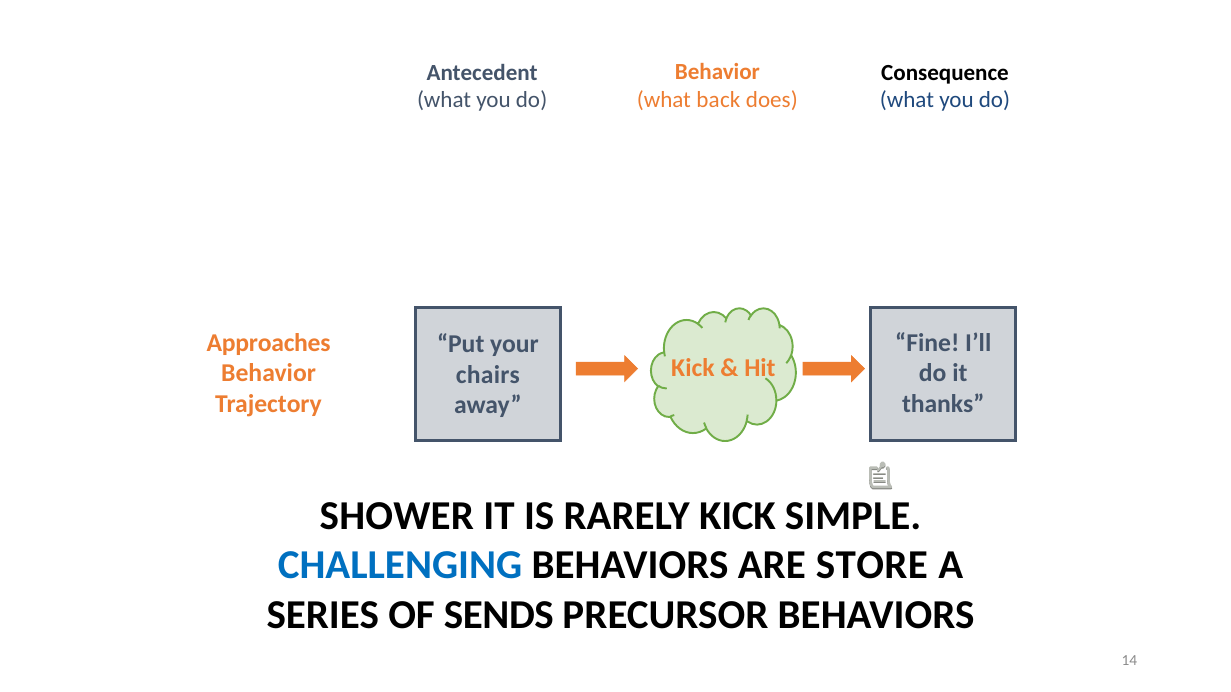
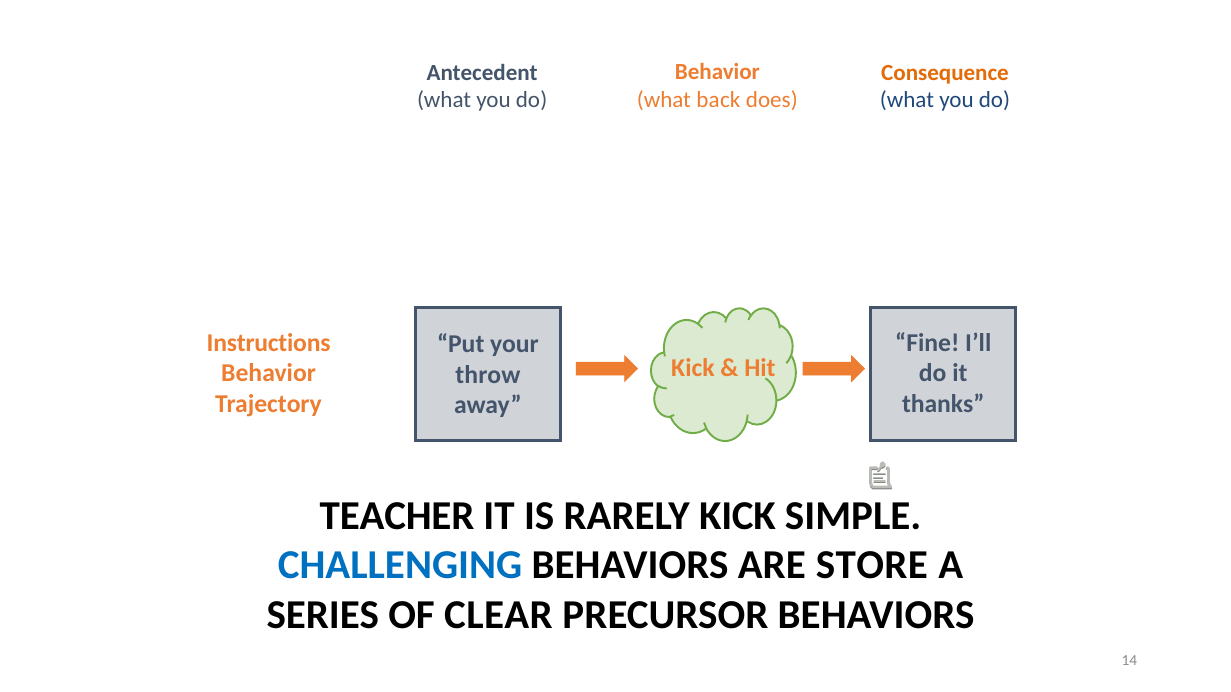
Consequence colour: black -> orange (945, 73)
Approaches: Approaches -> Instructions (269, 343)
chairs: chairs -> throw (488, 375)
SHOWER: SHOWER -> TEACHER (397, 516)
SENDS: SENDS -> CLEAR (498, 615)
